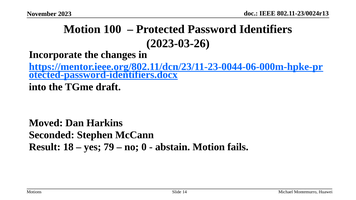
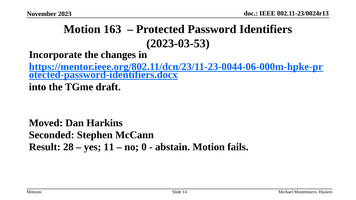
100: 100 -> 163 (112, 29)
2023-03-26: 2023-03-26 -> 2023-03-53 (178, 44)
18: 18 -> 28 (68, 147)
79: 79 -> 11 (109, 147)
